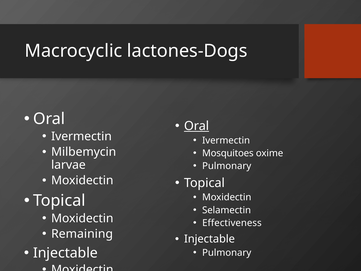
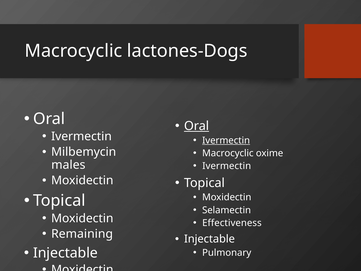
Ivermectin underline: none -> present (226, 140)
Mosquitoes: Mosquitoes -> Macrocyclic (228, 153)
Pulmonary: Pulmonary -> Ivermectin (227, 166)
larvae: larvae -> males (68, 165)
